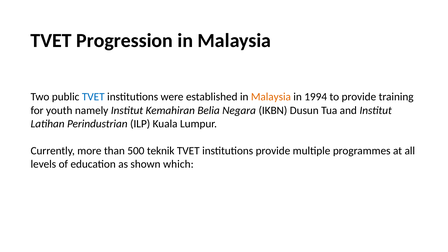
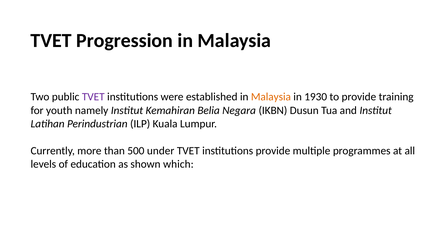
TVET colour: blue -> purple (93, 97)
1994: 1994 -> 1930 (316, 97)
teknik: teknik -> under (161, 151)
